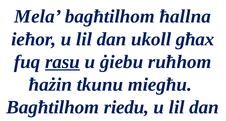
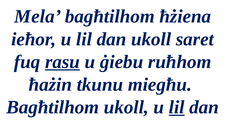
ħallna: ħallna -> ħżiena (185, 17)
għax: għax -> saret (195, 39)
Bagħtilhom riedu: riedu -> ukoll (126, 108)
lil underline: none -> present (177, 108)
